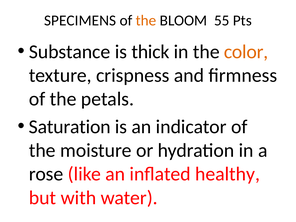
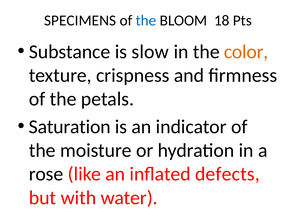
the colour: orange -> blue (146, 21)
55: 55 -> 18 (222, 21)
thick: thick -> slow (150, 52)
healthy: healthy -> defects (227, 174)
